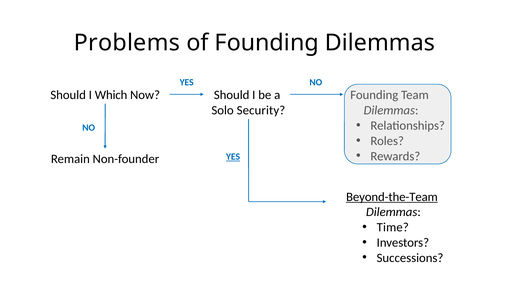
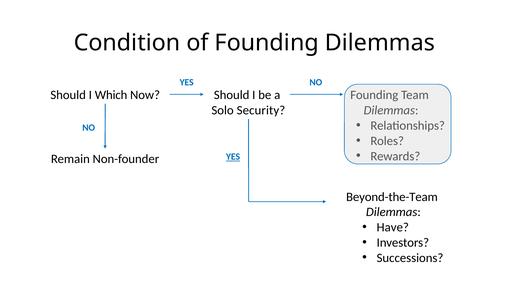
Problems: Problems -> Condition (127, 43)
Beyond-the-Team underline: present -> none (392, 197)
Time: Time -> Have (393, 228)
